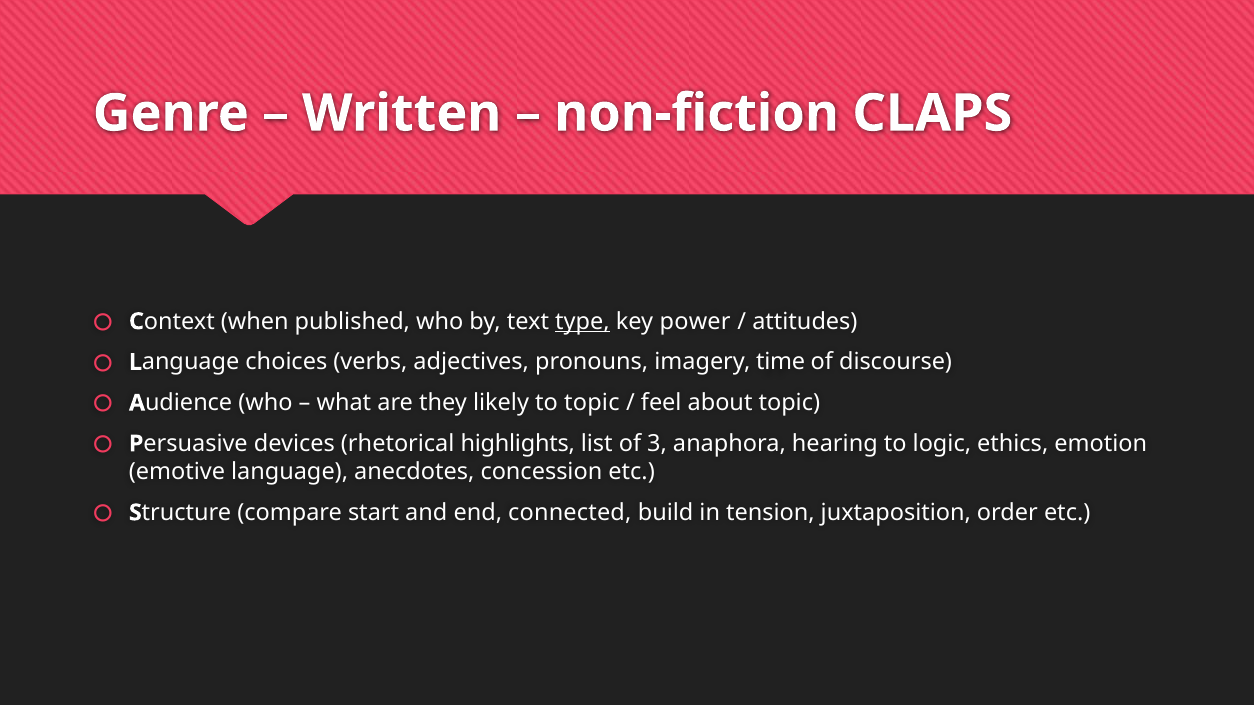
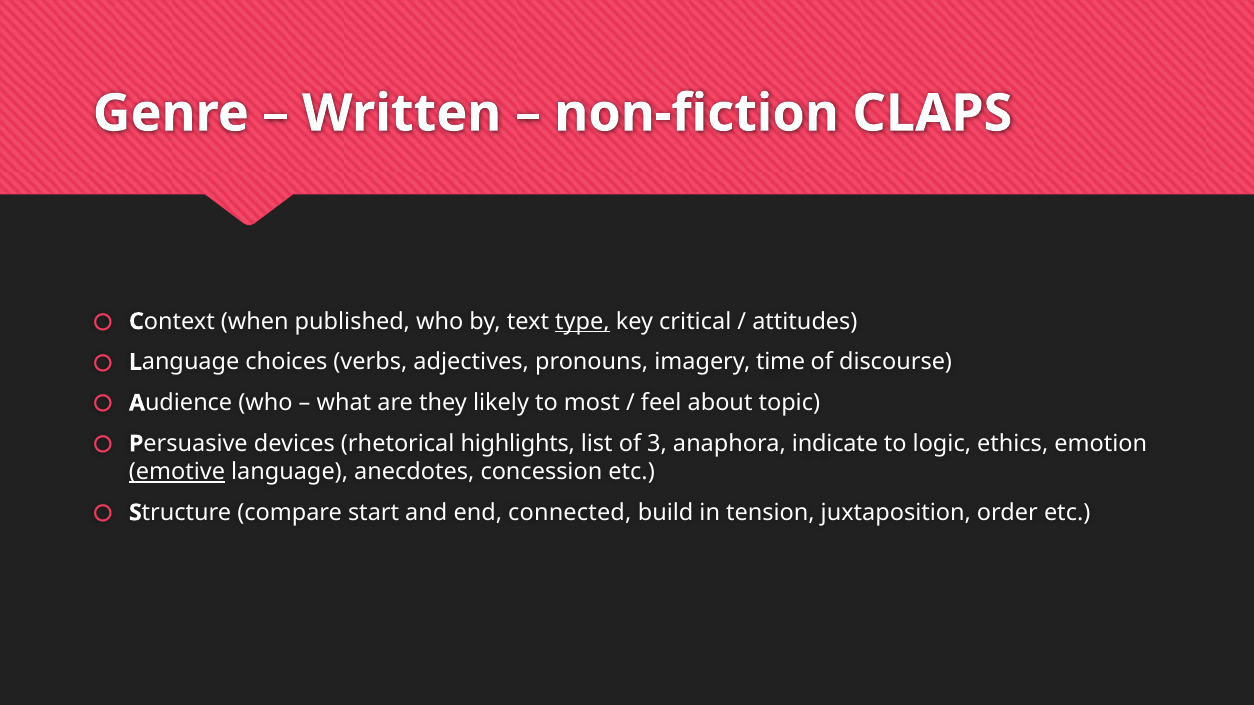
power: power -> critical (695, 322)
to topic: topic -> most (592, 403)
hearing: hearing -> indicate (835, 444)
emotive underline: none -> present (177, 472)
